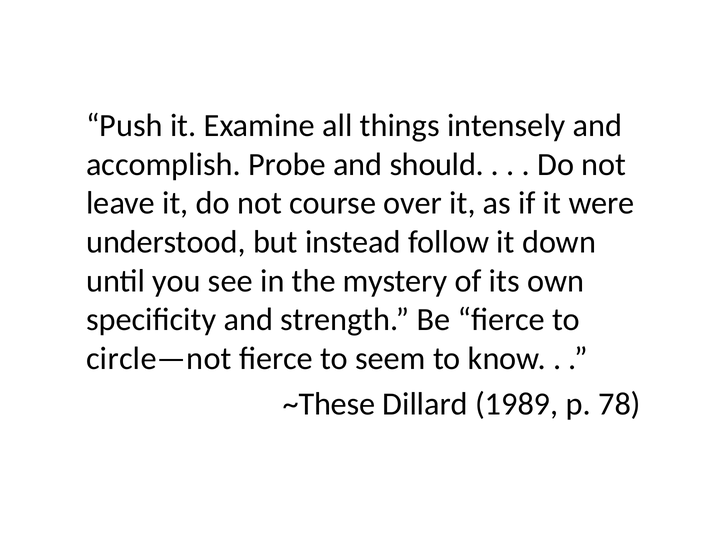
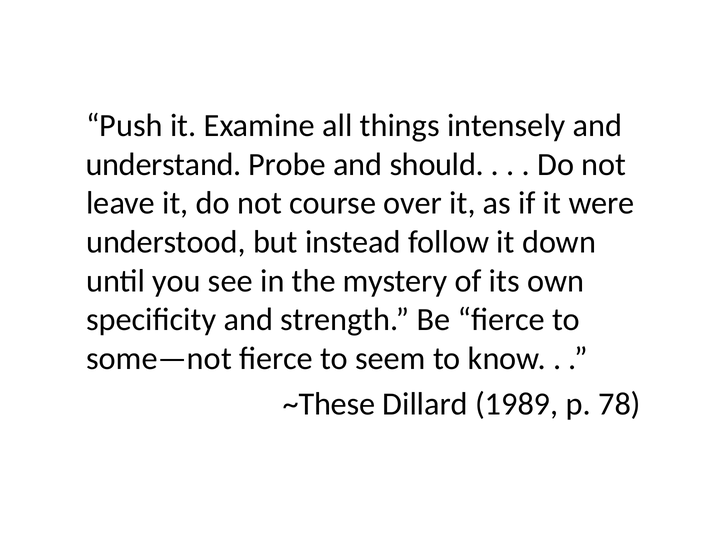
accomplish: accomplish -> understand (164, 164)
circle—not: circle—not -> some—not (159, 358)
